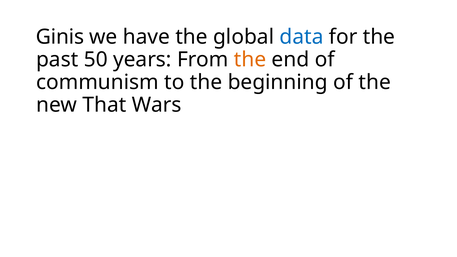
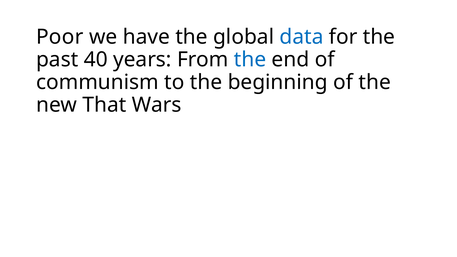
Ginis: Ginis -> Poor (60, 37)
50: 50 -> 40 (96, 60)
the colour: orange -> blue (250, 60)
